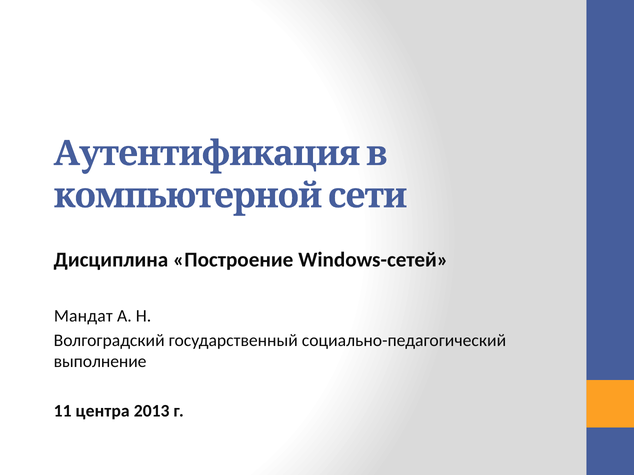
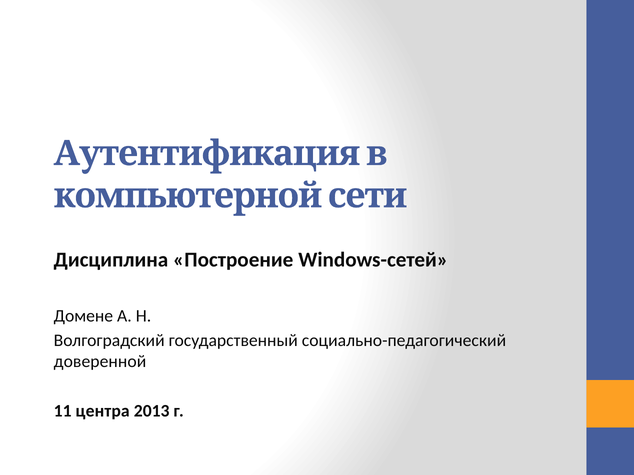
Мандат: Мандат -> Домене (83, 316)
выполнение: выполнение -> доверенной (100, 362)
